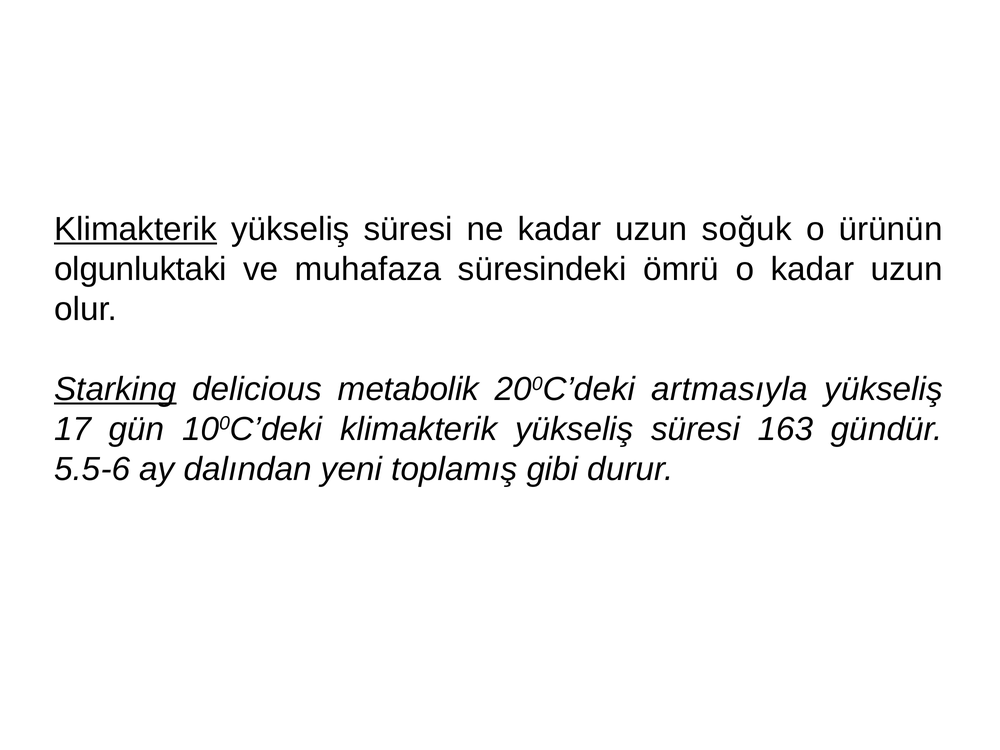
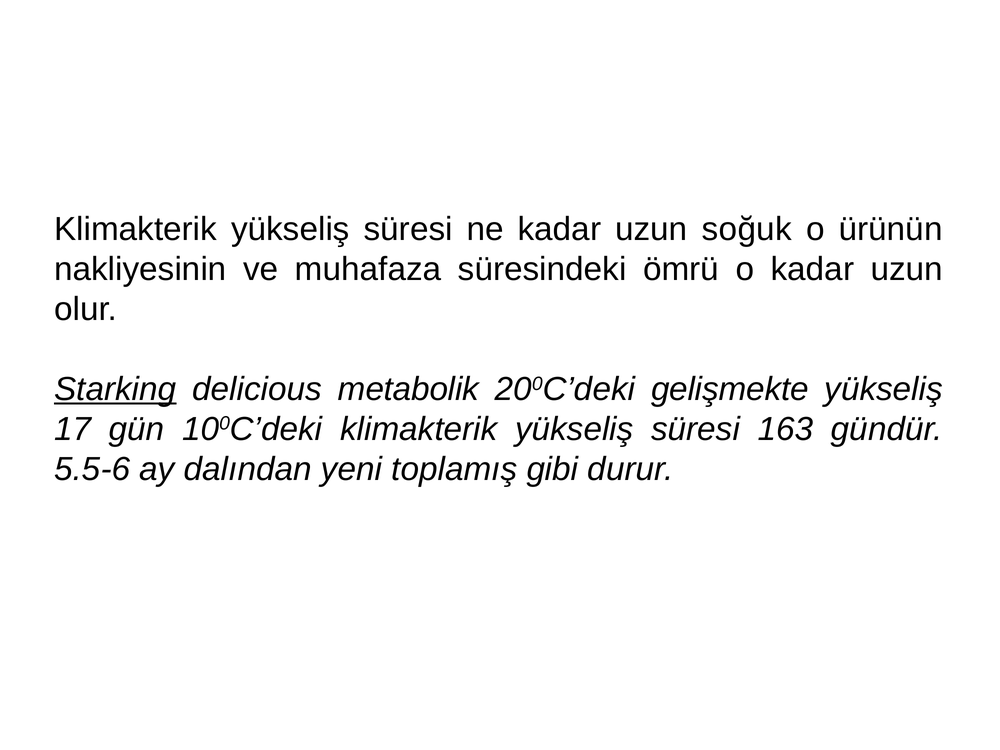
Klimakterik underline: present -> none (136, 229)
olgunluktaki: olgunluktaki -> nakliyesinin (140, 269)
artmasıyla: artmasıyla -> gelişmekte (730, 389)
